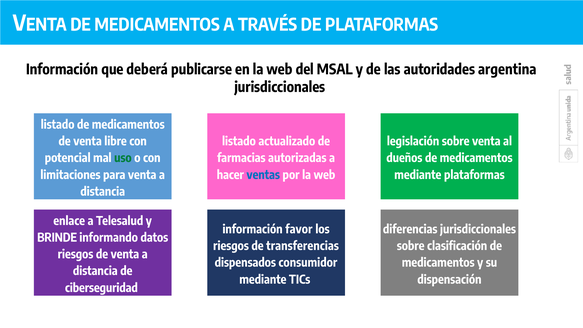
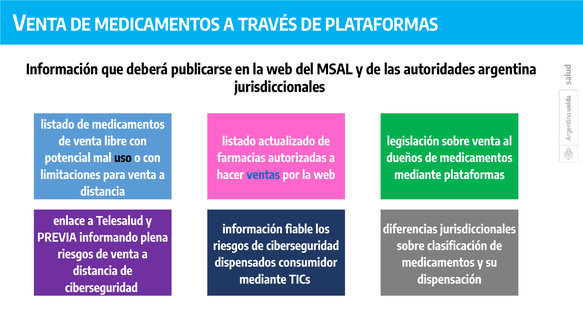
uso colour: green -> black (123, 158)
favor: favor -> fiable (299, 229)
BRINDE: BRINDE -> PREVIA (57, 238)
datos: datos -> plena (154, 238)
riesgos de transferencias: transferencias -> ciberseguridad (303, 246)
